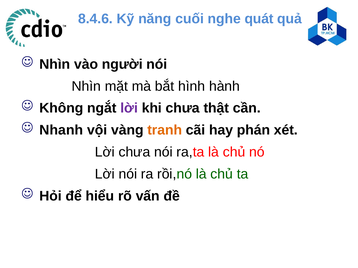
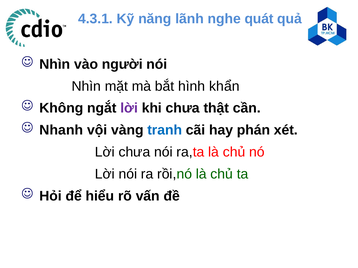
8.4.6: 8.4.6 -> 4.3.1 (95, 19)
cuối: cuối -> lãnh (190, 19)
hành: hành -> khẩn (224, 86)
tranh colour: orange -> blue (165, 130)
